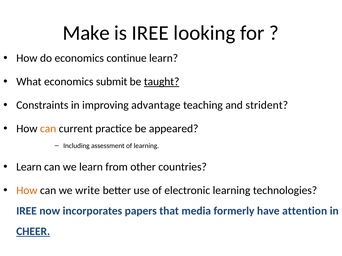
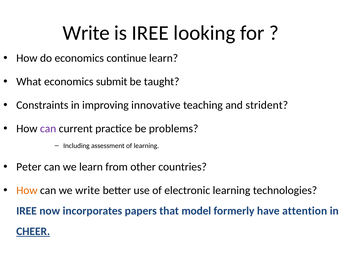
Make: Make -> Write (86, 33)
taught underline: present -> none (162, 82)
advantage: advantage -> innovative (156, 105)
can colour: orange -> purple (48, 129)
appeared: appeared -> problems (174, 129)
Learn: Learn -> Peter (29, 167)
media: media -> model (196, 211)
